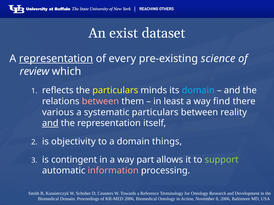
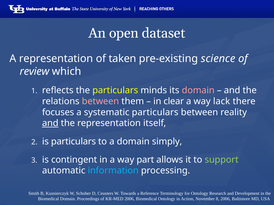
exist: exist -> open (124, 33)
representation underline: present -> none (56, 59)
every: every -> taken (122, 59)
domain colour: light blue -> pink (198, 91)
least: least -> clear (174, 102)
find: find -> lack (222, 102)
various: various -> focuses (58, 113)
is objectivity: objectivity -> particulars (73, 142)
things: things -> simply (167, 142)
information colour: pink -> light blue (113, 171)
